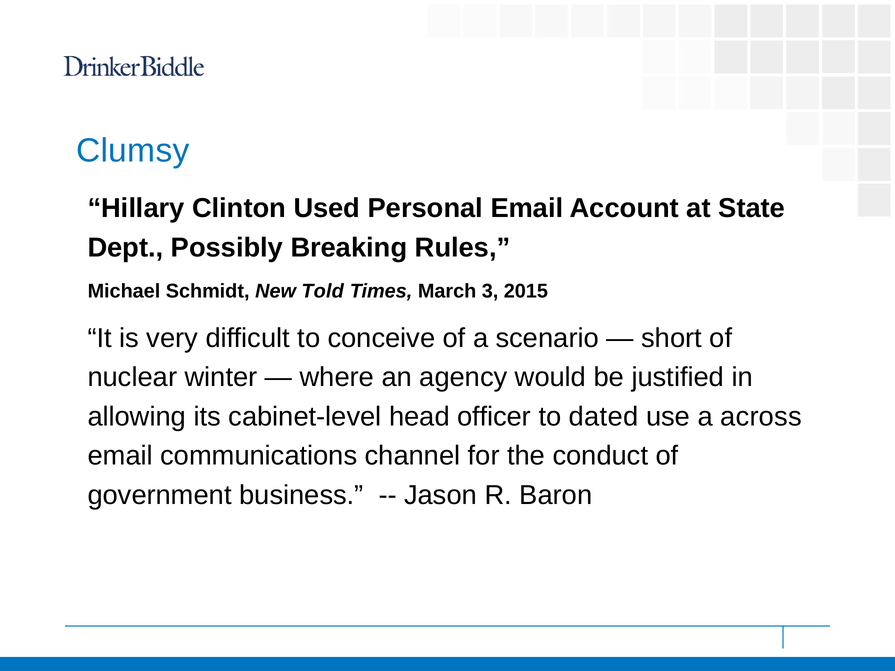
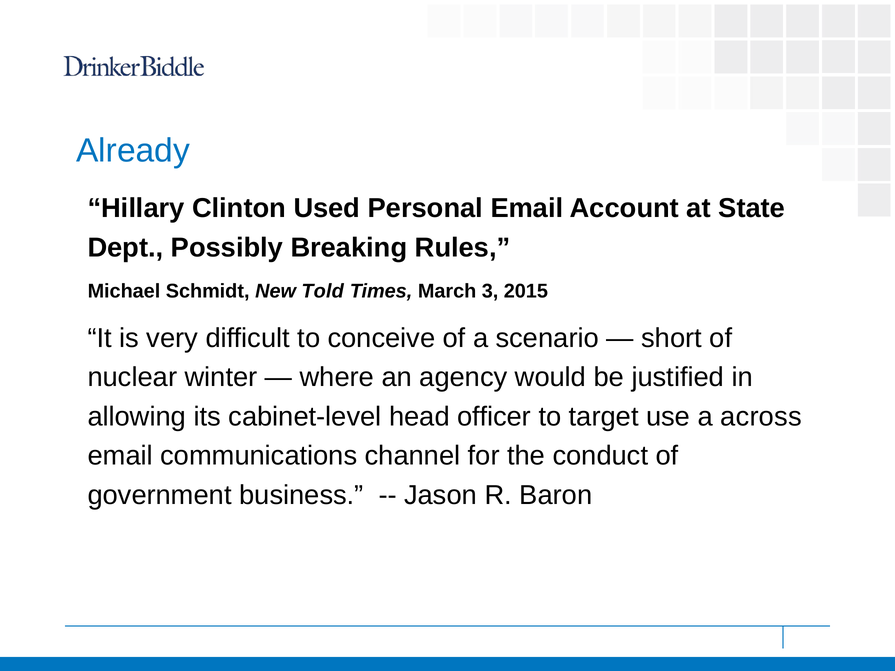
Clumsy: Clumsy -> Already (133, 151)
dated: dated -> target (604, 417)
